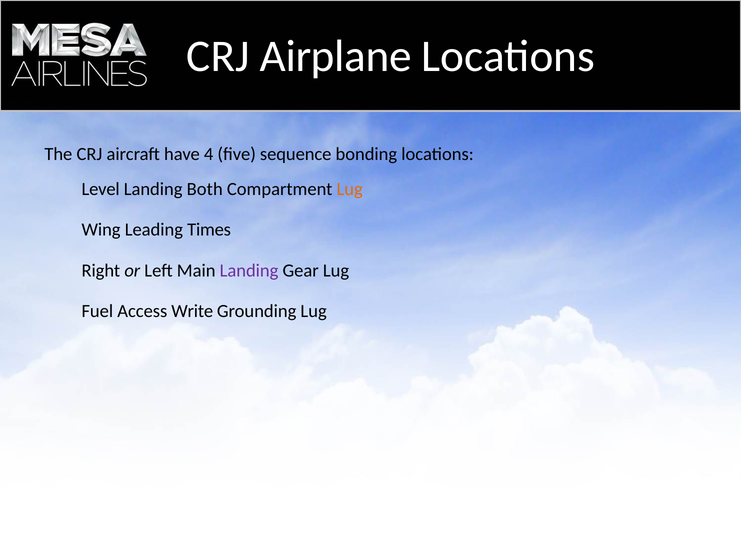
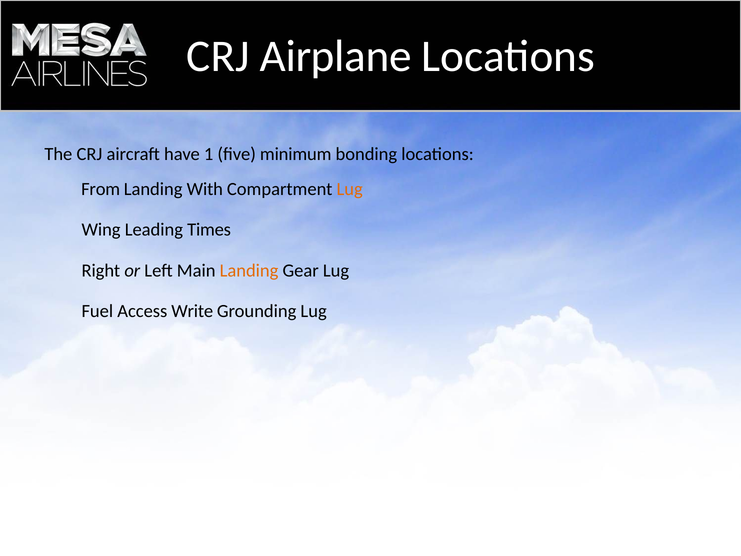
4: 4 -> 1 (209, 154)
sequence: sequence -> minimum (296, 154)
Level: Level -> From (101, 189)
Both: Both -> With (205, 189)
Landing colour: purple -> orange (249, 270)
